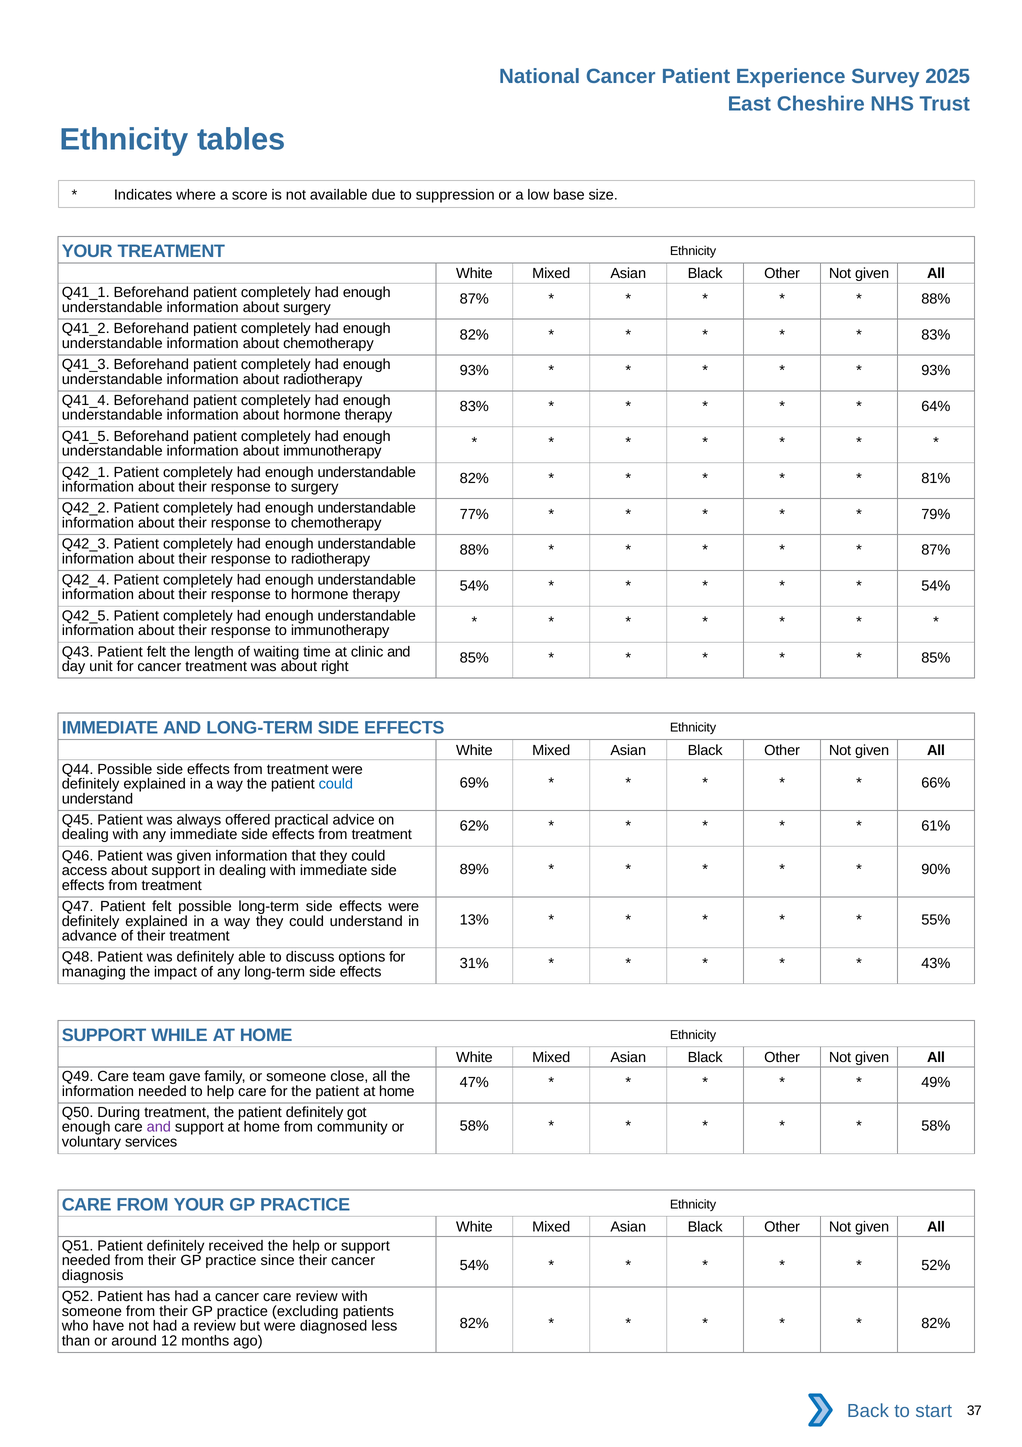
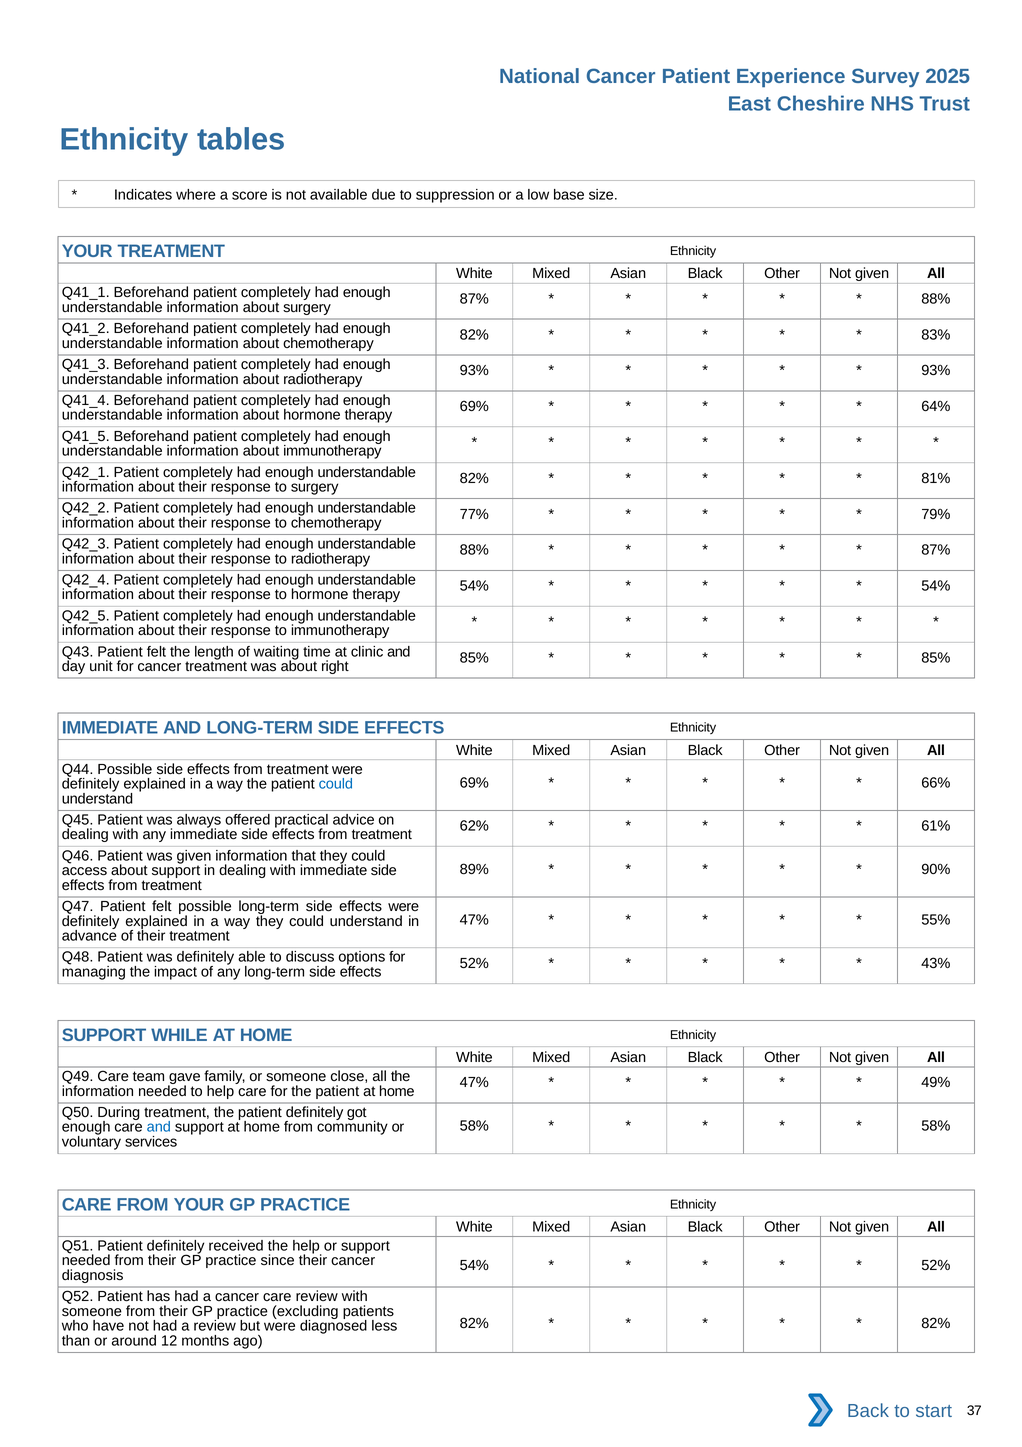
83%: 83% -> 69% (474, 406)
13%: 13% -> 47% (474, 920)
31%: 31% -> 52% (474, 963)
and colour: purple -> blue (159, 1127)
